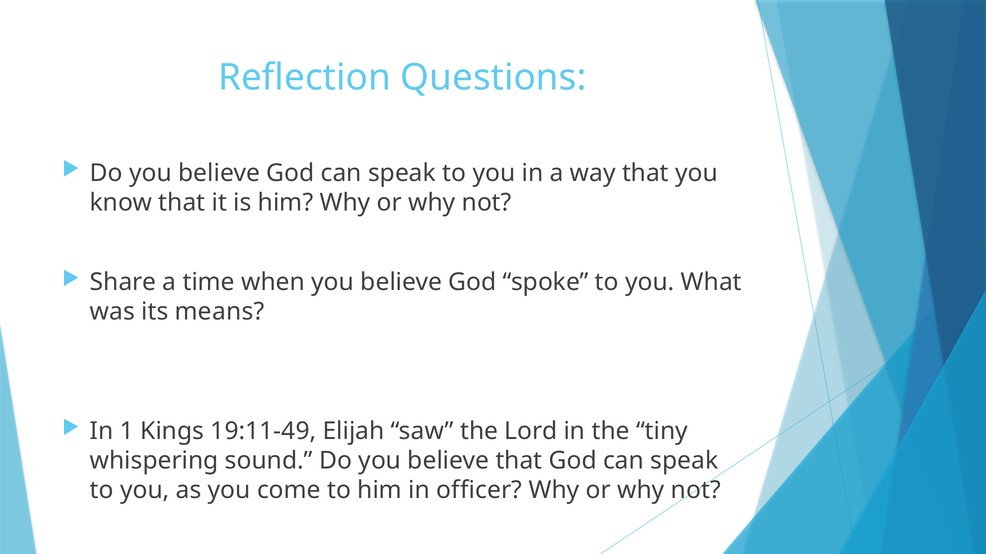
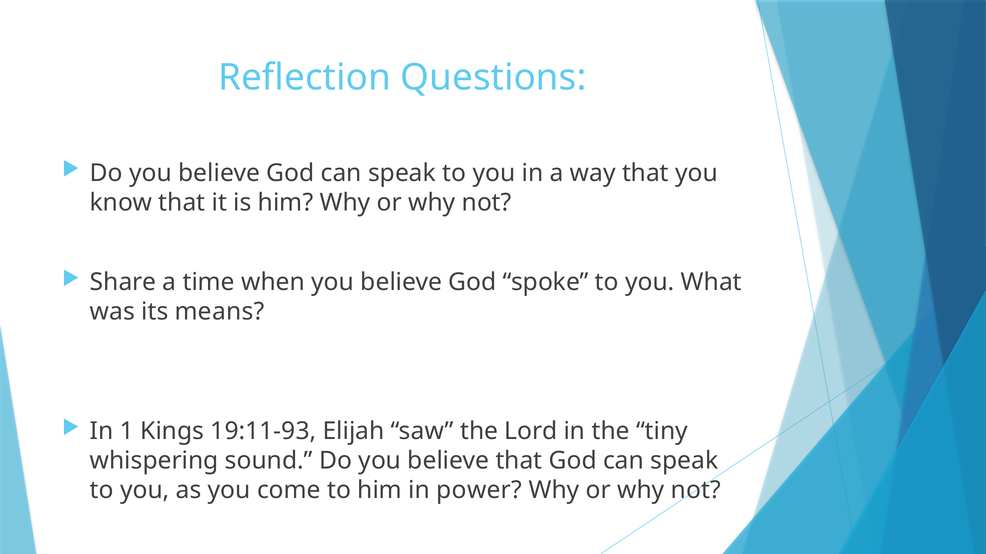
19:11-49: 19:11-49 -> 19:11-93 (263, 432)
officer: officer -> power (479, 491)
